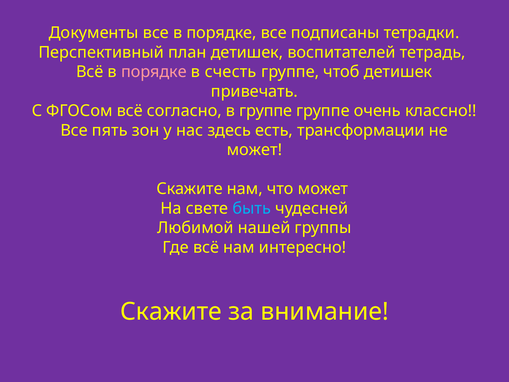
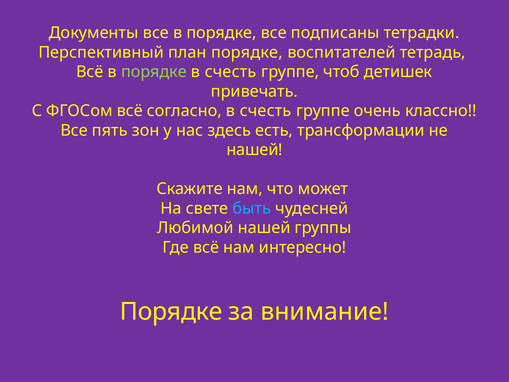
план детишек: детишек -> порядке (247, 52)
порядке colour: pink -> light green (154, 72)
согласно в группе: группе -> счесть (266, 111)
может: может -> нашей (255, 150)
Скажите: Скажите -> Порядке (171, 311)
